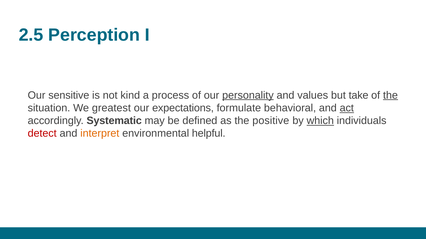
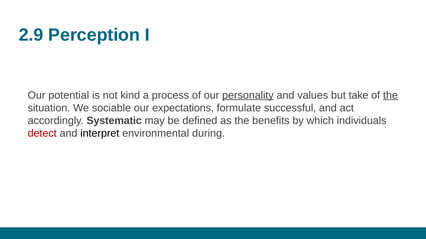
2.5: 2.5 -> 2.9 (31, 35)
sensitive: sensitive -> potential (69, 95)
greatest: greatest -> sociable (111, 108)
behavioral: behavioral -> successful (290, 108)
act underline: present -> none (347, 108)
positive: positive -> benefits (271, 121)
which underline: present -> none (320, 121)
interpret colour: orange -> black (100, 134)
helpful: helpful -> during (209, 134)
